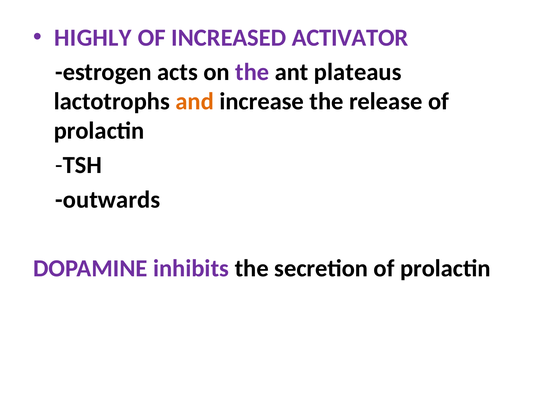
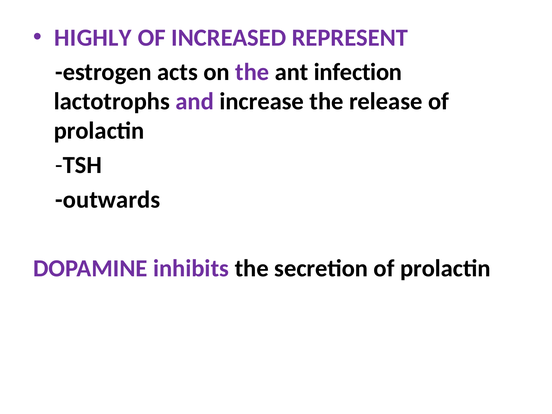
ACTIVATOR: ACTIVATOR -> REPRESENT (350, 38)
plateaus: plateaus -> infection (358, 72)
and colour: orange -> purple (195, 101)
